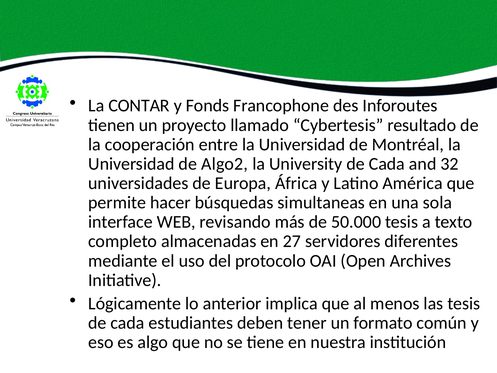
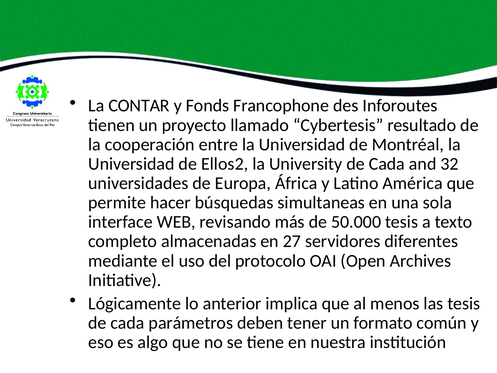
Algo2: Algo2 -> Ellos2 (225, 164)
estudiantes: estudiantes -> parámetros (191, 323)
